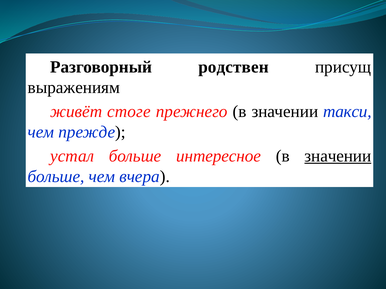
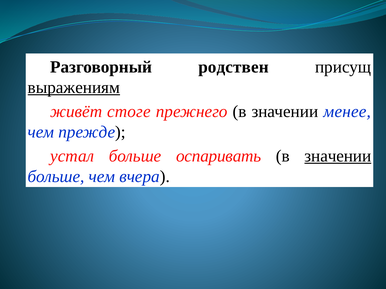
выражениям underline: none -> present (74, 88)
такси: такси -> менее (347, 112)
интересное: интересное -> оспаривать (219, 156)
